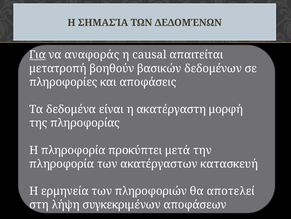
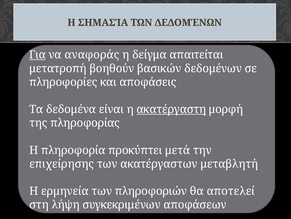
causal: causal -> δείγμα (150, 55)
ακατέργαστη underline: none -> present (171, 109)
πληροφορία: πληροφορία -> επιχείρησης (62, 163)
κατασκευή: κατασκευή -> μεταβλητή (229, 163)
